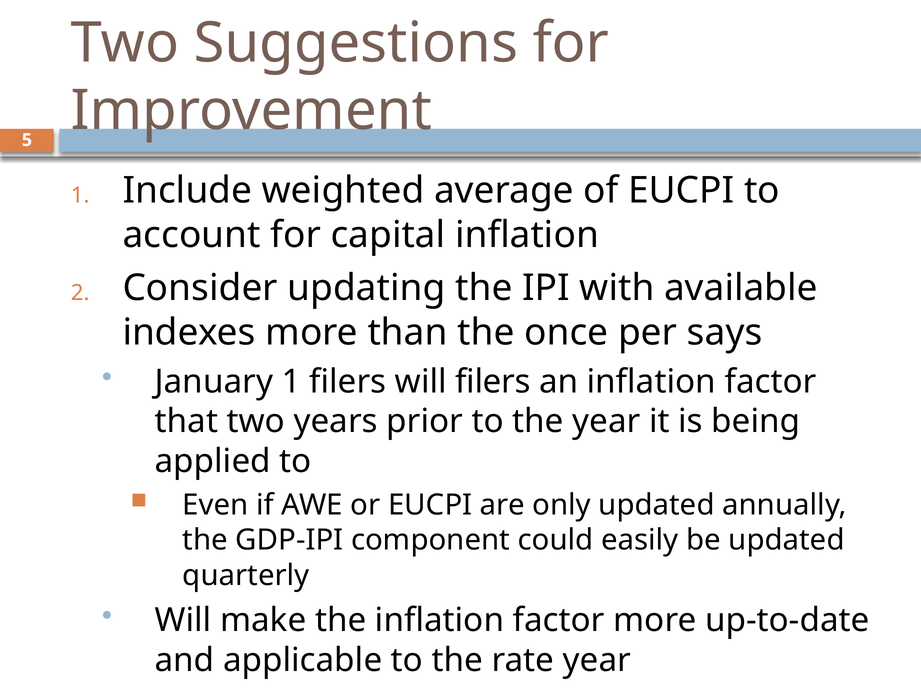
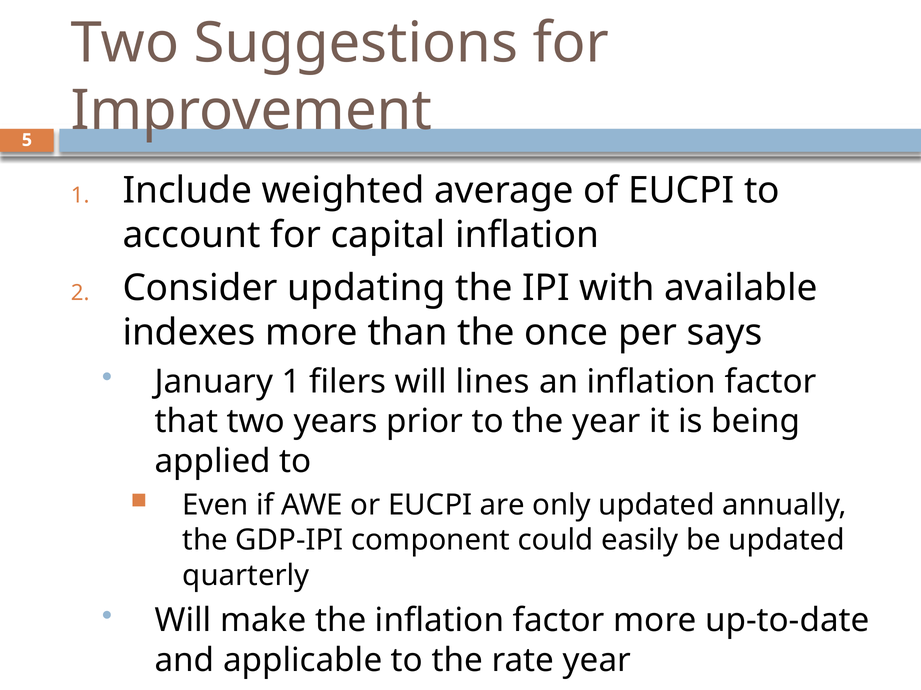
will filers: filers -> lines (493, 382)
